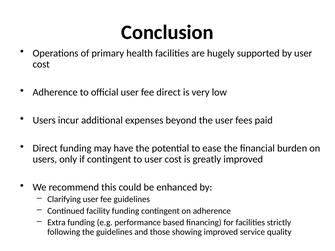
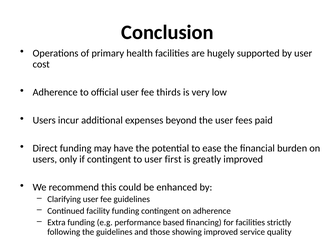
fee direct: direct -> thirds (169, 92)
to user cost: cost -> first (173, 159)
